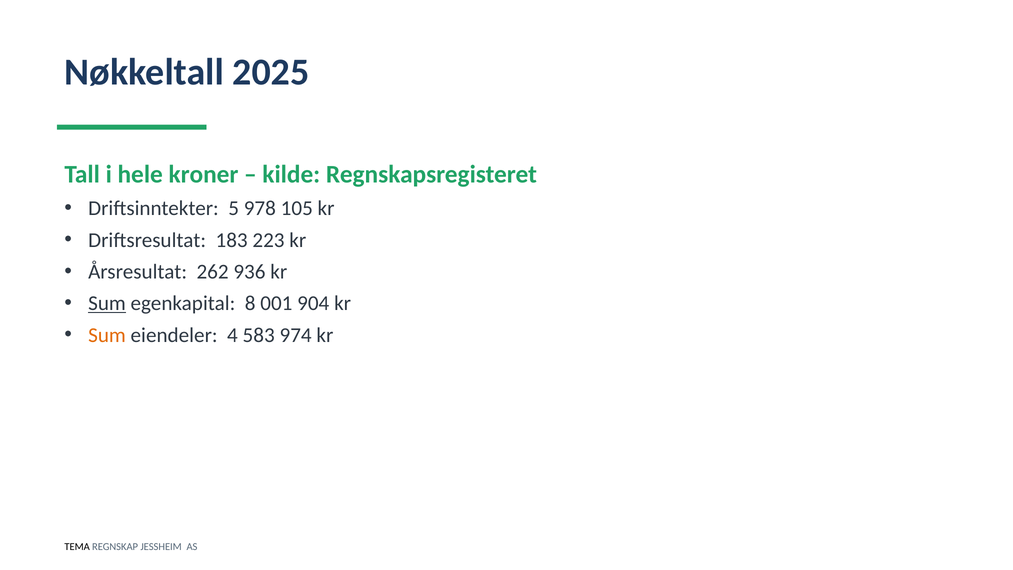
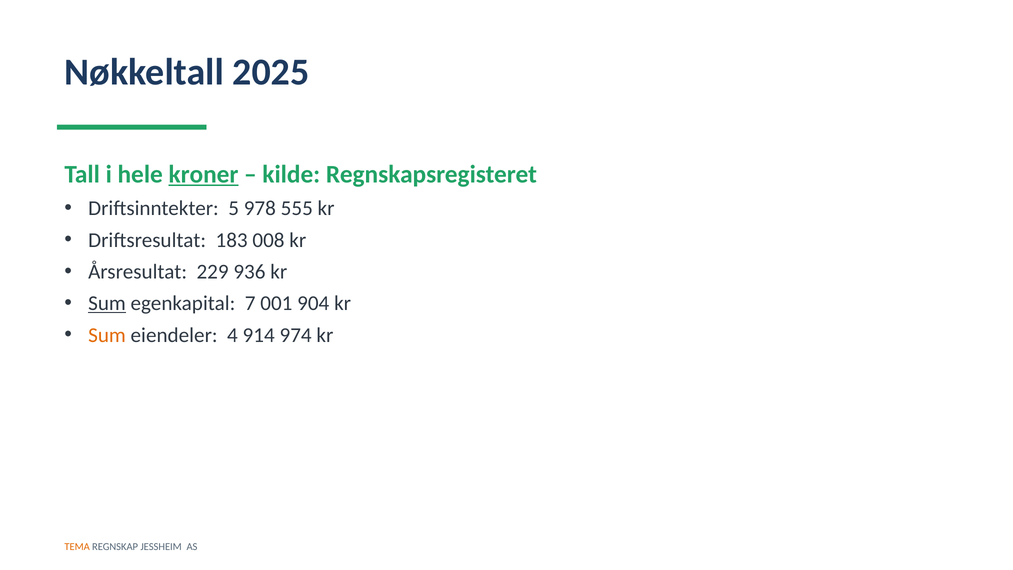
kroner underline: none -> present (203, 174)
105: 105 -> 555 (297, 208)
223: 223 -> 008 (268, 240)
262: 262 -> 229 (213, 272)
8: 8 -> 7 (250, 303)
583: 583 -> 914 (259, 335)
TEMA colour: black -> orange (77, 547)
